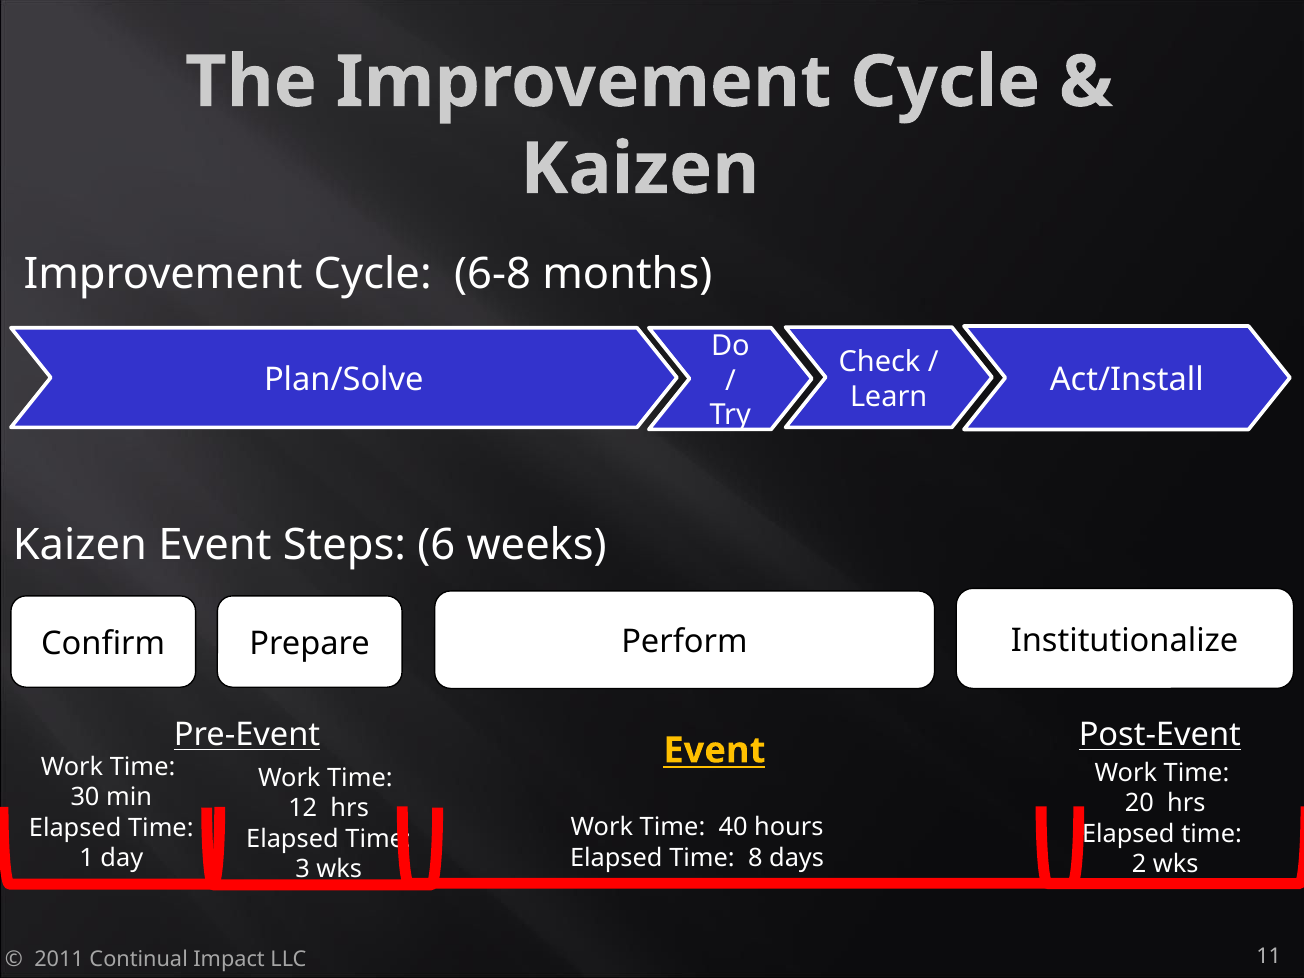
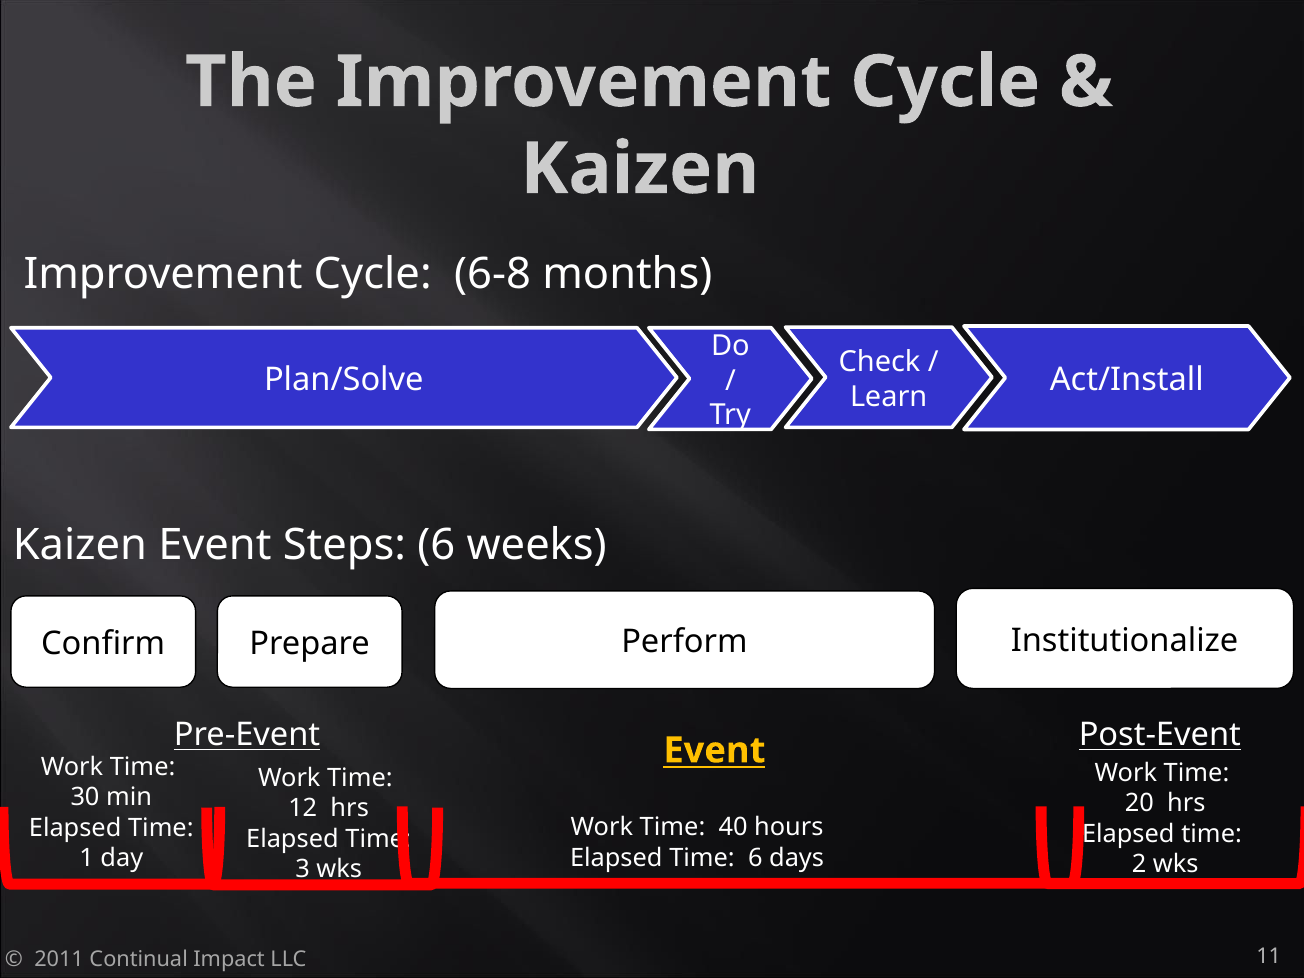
Time 8: 8 -> 6 (755, 858)
